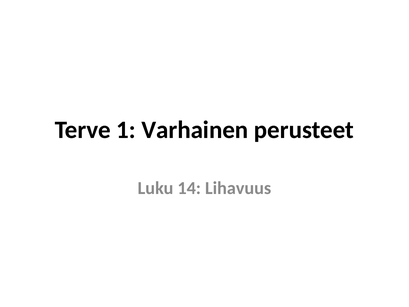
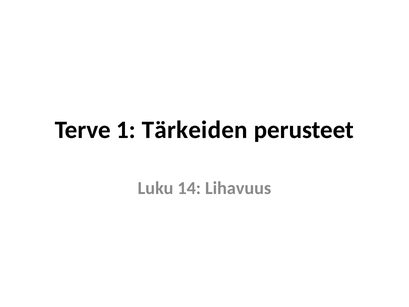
Varhainen: Varhainen -> Tärkeiden (195, 130)
